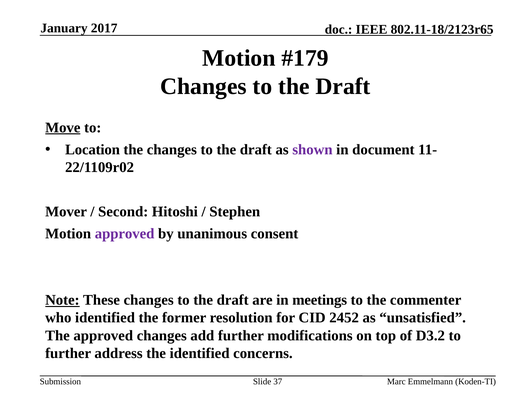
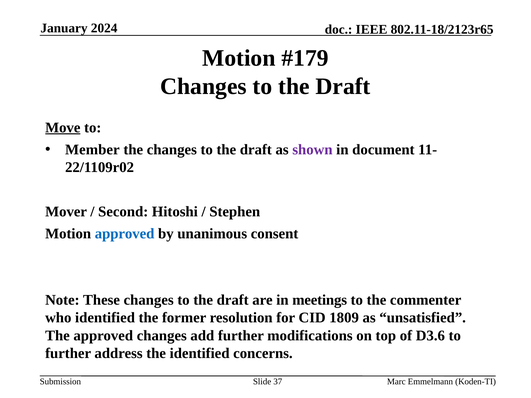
2017: 2017 -> 2024 (104, 28)
Location: Location -> Member (92, 150)
approved colour: purple -> blue (125, 234)
Note underline: present -> none (62, 300)
2452: 2452 -> 1809 (344, 318)
D3.2: D3.2 -> D3.6 (430, 336)
